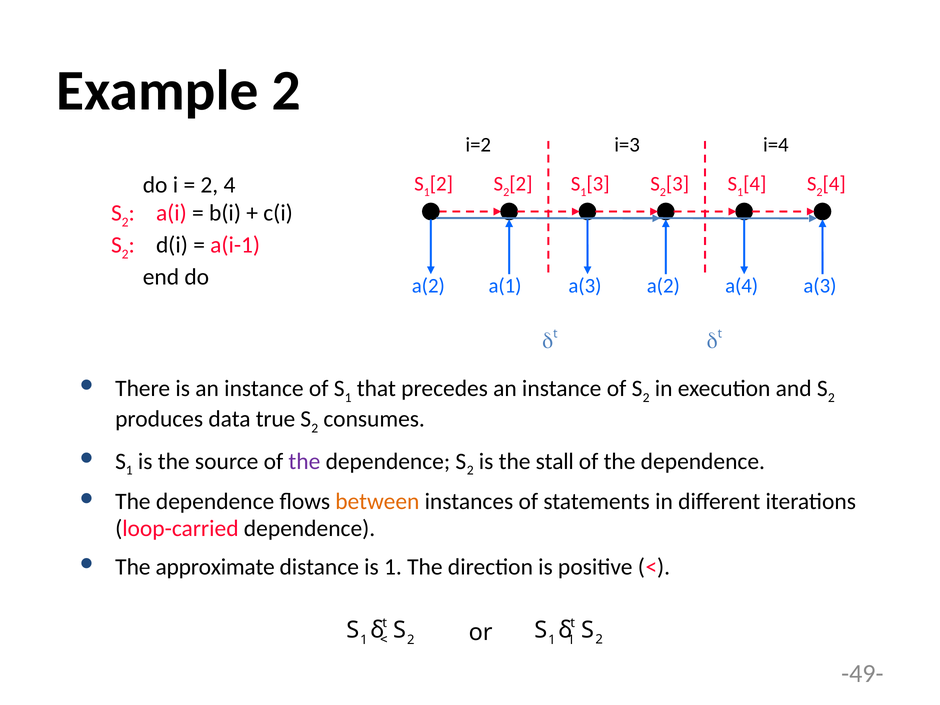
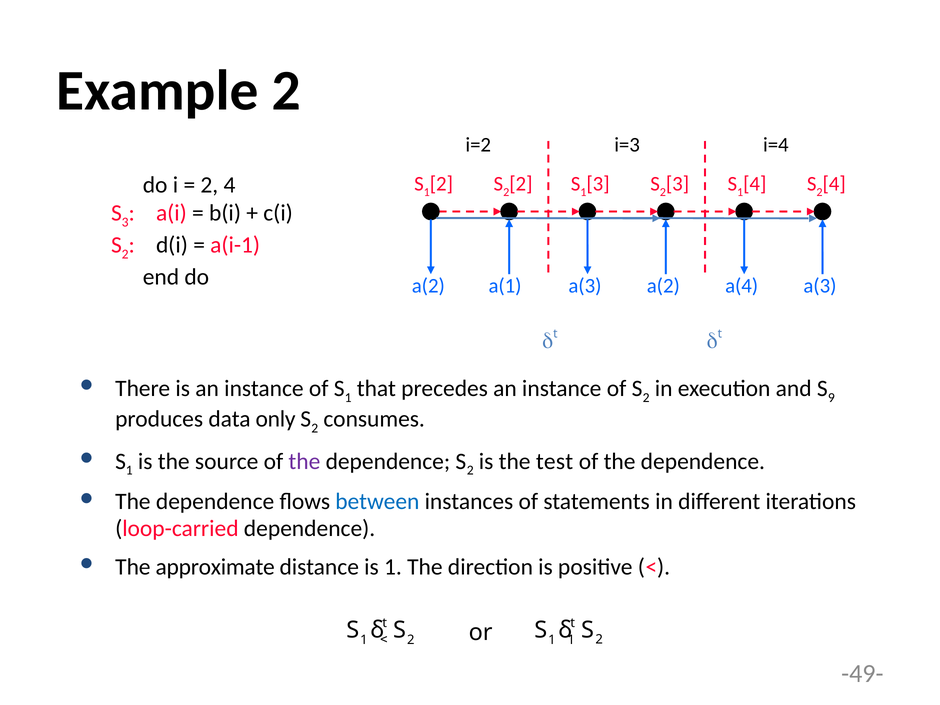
2: 2 -> 3 (125, 222)
2: 2 -> 9 (831, 398)
true: true -> only (276, 419)
stall: stall -> test (555, 461)
between colour: orange -> blue (377, 501)
